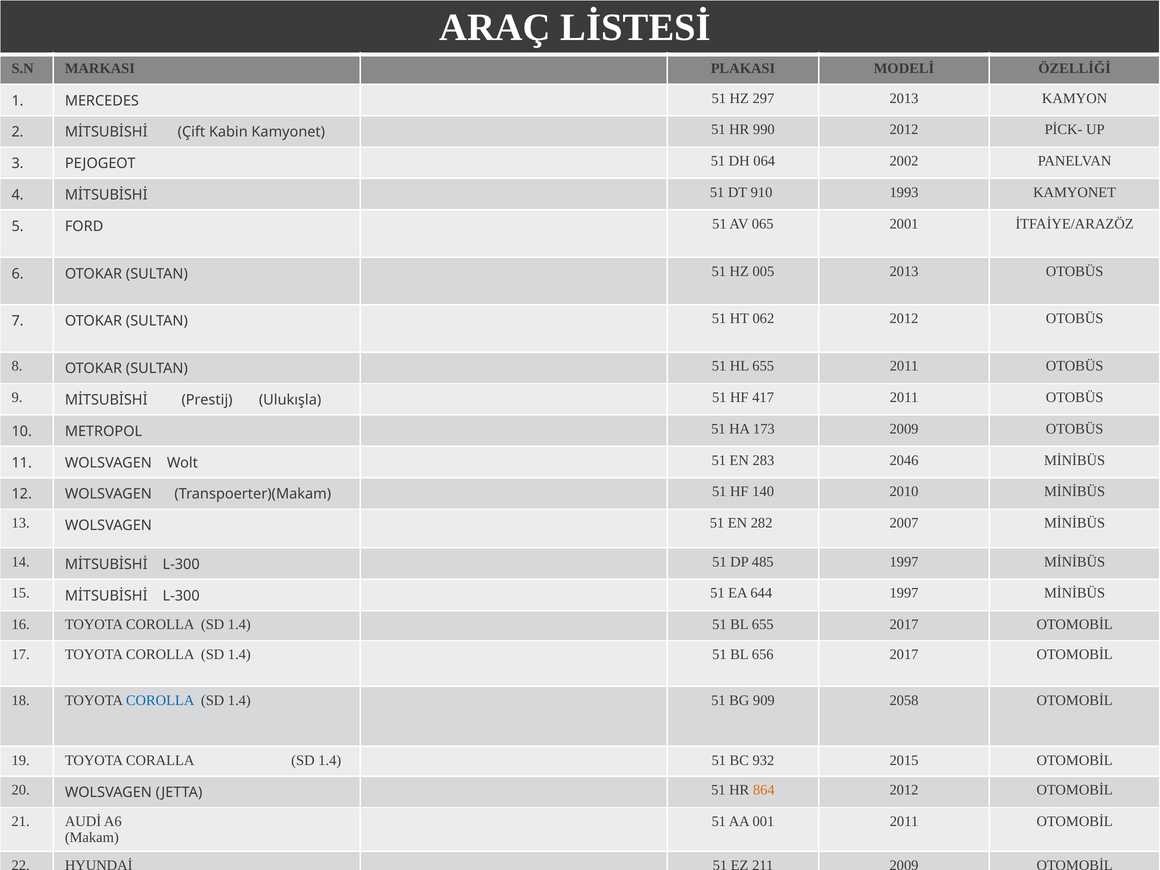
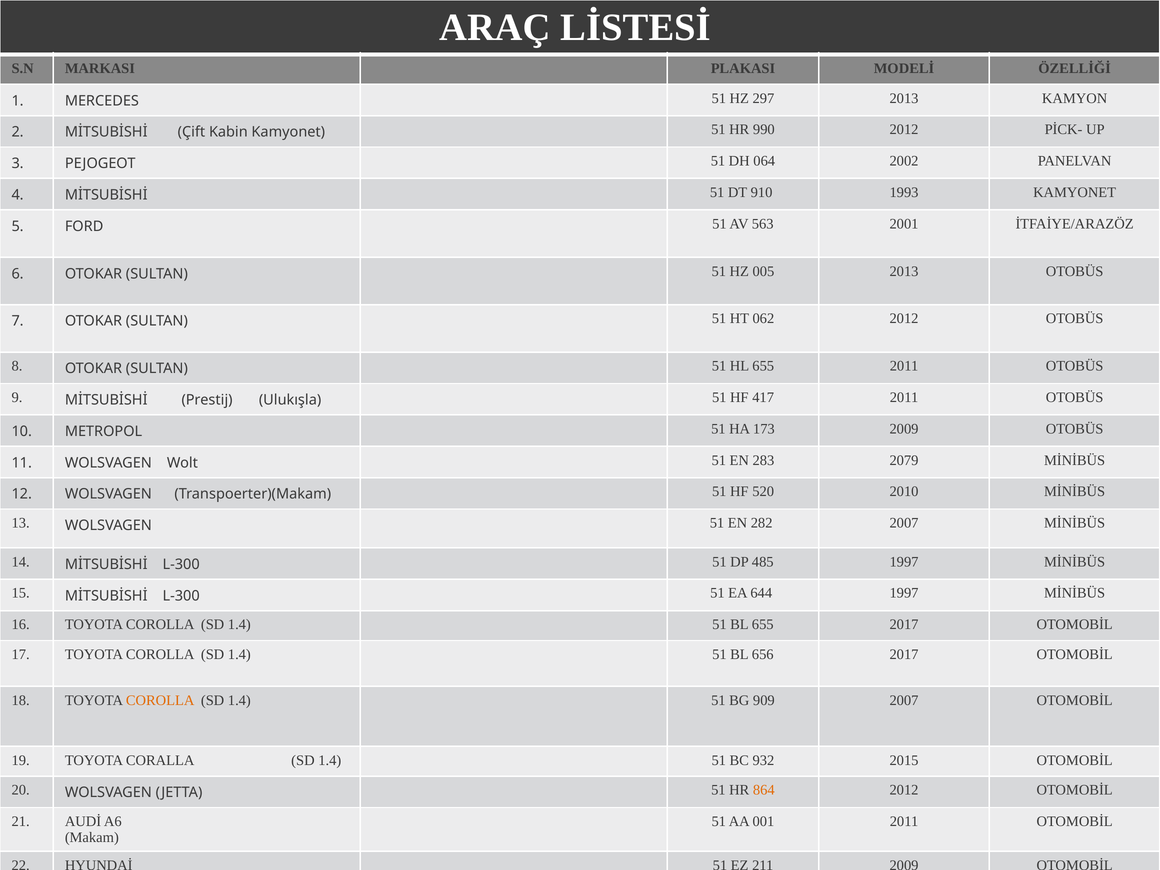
065: 065 -> 563 (763, 224)
2046: 2046 -> 2079 (904, 460)
140: 140 -> 520 (763, 492)
COROLLA colour: blue -> orange (160, 700)
909 2058: 2058 -> 2007 (904, 700)
